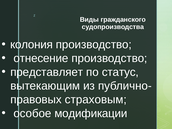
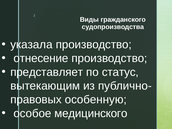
колония: колония -> указала (31, 45)
страховым: страховым -> особенную (96, 100)
модификации: модификации -> медицинского (91, 113)
